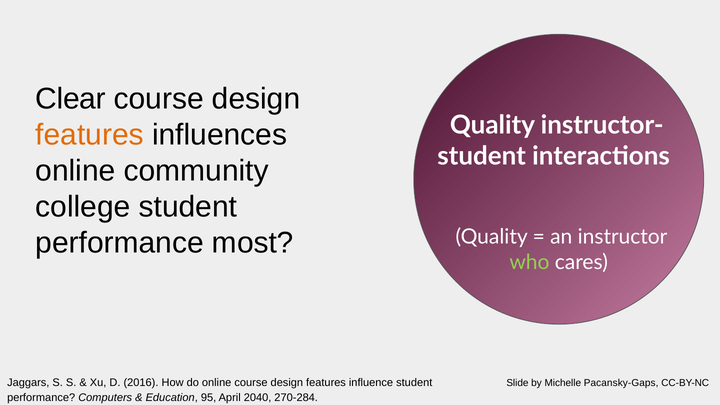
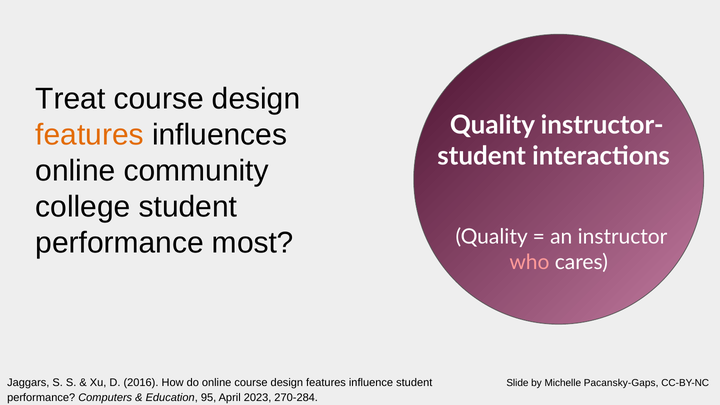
Clear: Clear -> Treat (70, 99)
who colour: light green -> pink (529, 262)
2040: 2040 -> 2023 (258, 398)
